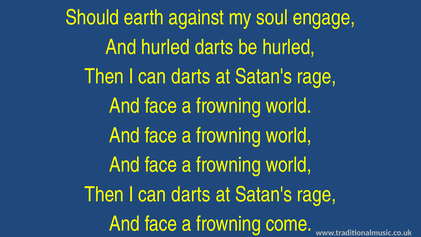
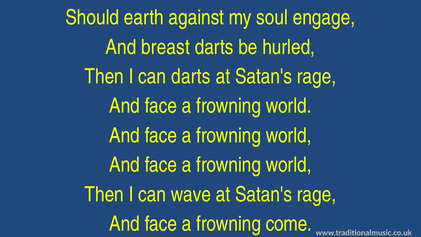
And hurled: hurled -> breast (165, 47)
darts: darts -> wave (191, 194)
